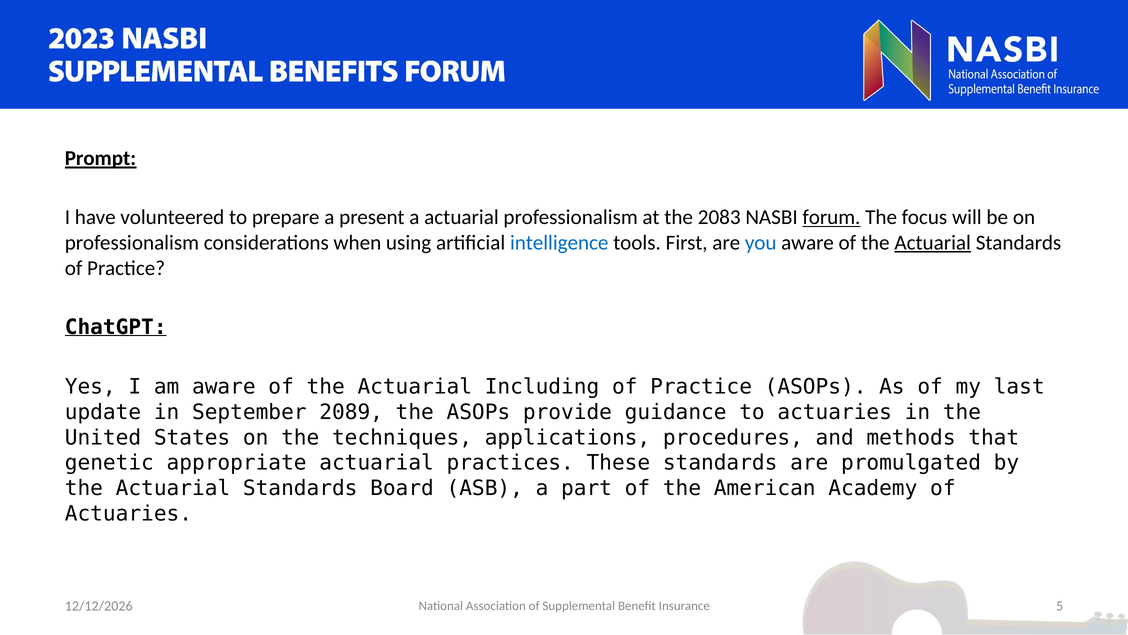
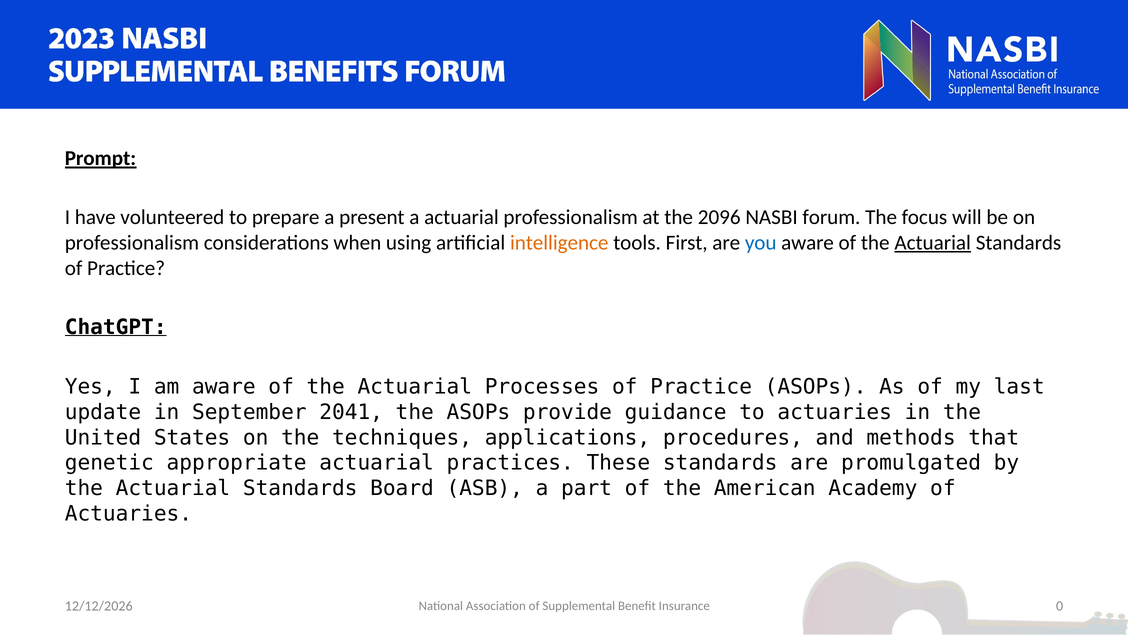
2083: 2083 -> 2096 (719, 217)
forum underline: present -> none (831, 217)
intelligence colour: blue -> orange (559, 243)
Including: Including -> Processes (542, 386)
2089: 2089 -> 2041 (351, 412)
5: 5 -> 0 (1060, 606)
